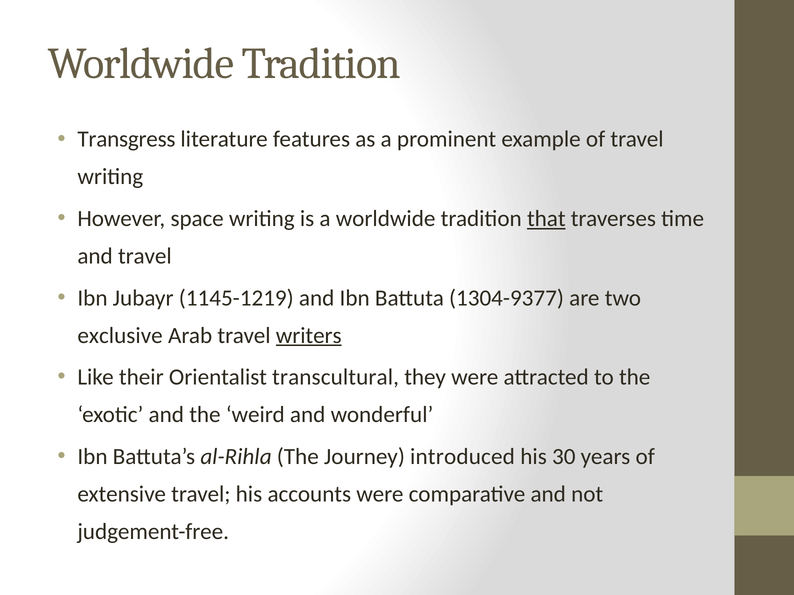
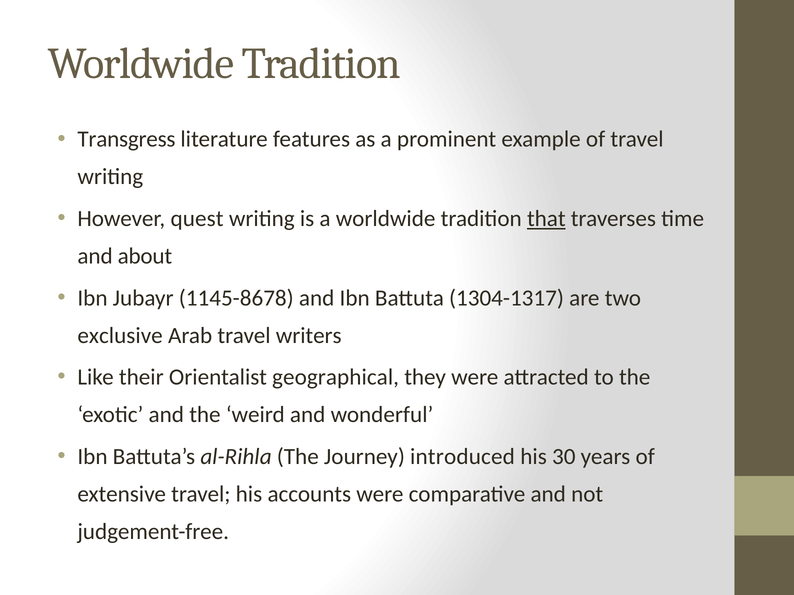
space: space -> quest (197, 219)
and travel: travel -> about (145, 256)
1145-1219: 1145-1219 -> 1145-8678 (236, 298)
1304-9377: 1304-9377 -> 1304-1317 (506, 298)
writers underline: present -> none (309, 336)
transcultural: transcultural -> geographical (336, 378)
